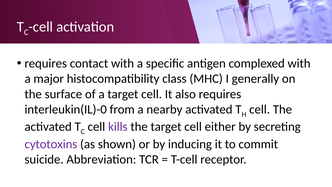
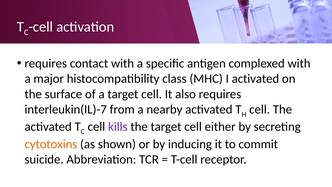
I generally: generally -> activated (255, 79)
interleukin(IL)-0: interleukin(IL)-0 -> interleukin(IL)-7 (66, 109)
cytotoxins colour: purple -> orange (51, 144)
